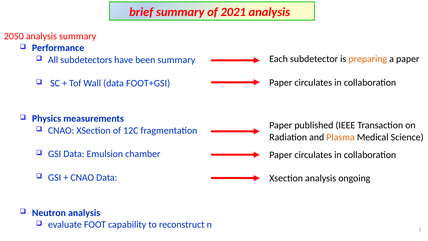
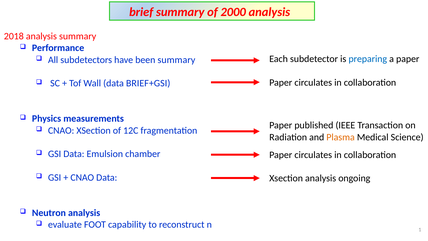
2021: 2021 -> 2000 (233, 12)
2050: 2050 -> 2018 (14, 36)
preparing colour: orange -> blue (368, 59)
FOOT+GSI: FOOT+GSI -> BRIEF+GSI (148, 83)
